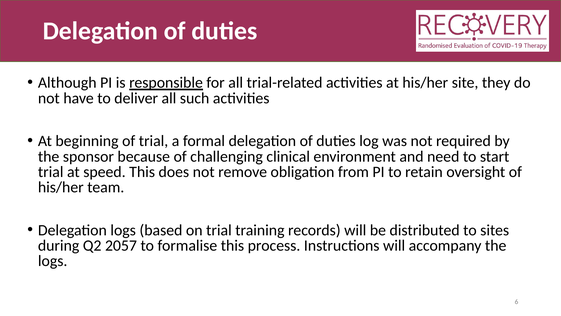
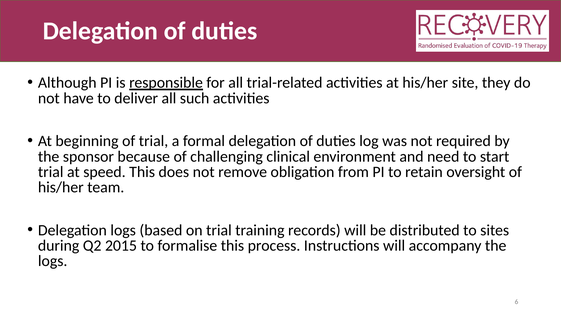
2057: 2057 -> 2015 (121, 245)
